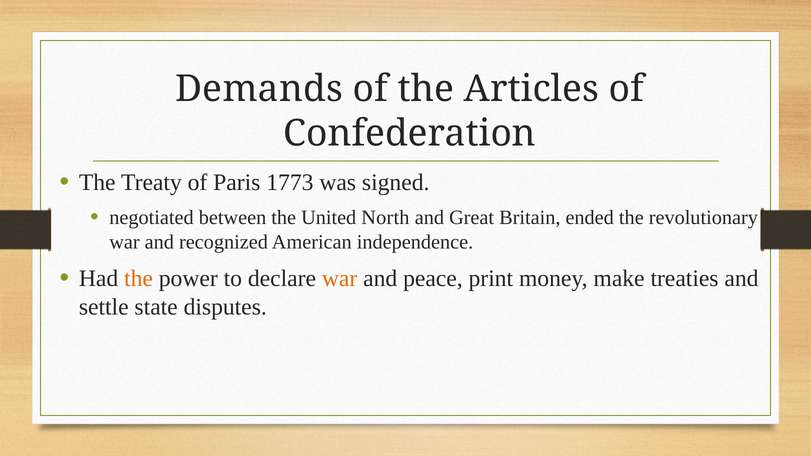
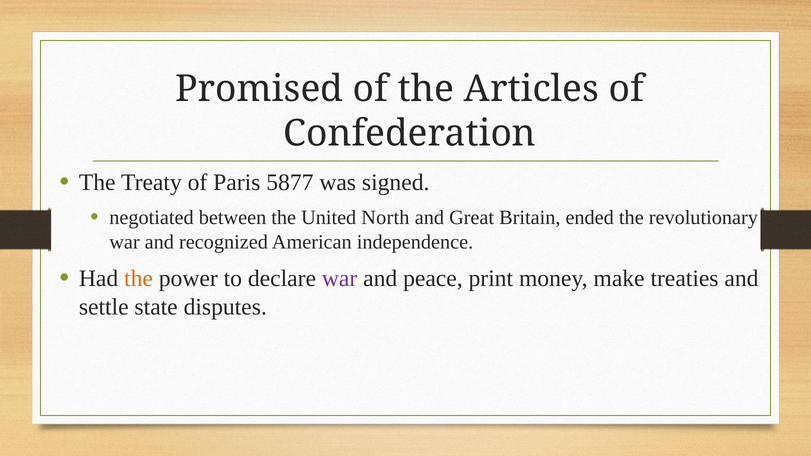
Demands: Demands -> Promised (259, 89)
1773: 1773 -> 5877 (290, 183)
war colour: orange -> purple (340, 279)
